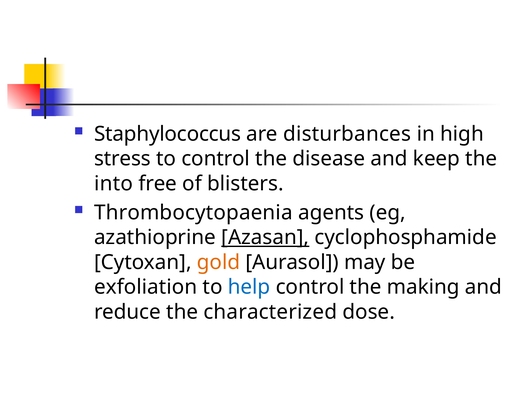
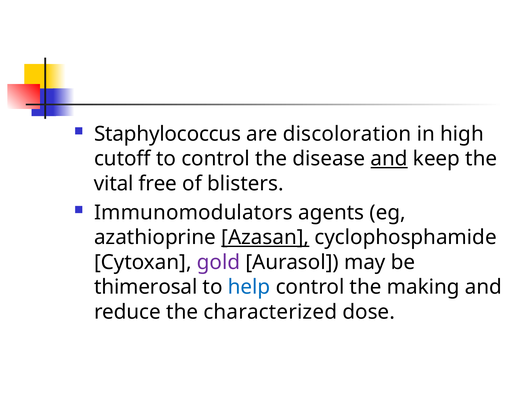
disturbances: disturbances -> discoloration (347, 134)
stress: stress -> cutoff (122, 159)
and underline: none -> present (389, 159)
into: into -> vital (114, 184)
Thrombocytopaenia: Thrombocytopaenia -> Immunomodulators (193, 213)
gold colour: orange -> purple (219, 262)
exfoliation: exfoliation -> thimerosal (146, 287)
